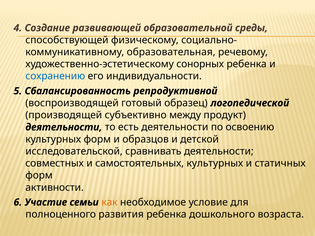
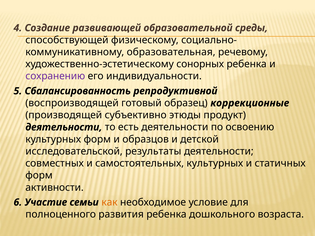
сохранению colour: blue -> purple (55, 76)
логопедической: логопедической -> коррекционные (250, 103)
между: между -> этюды (185, 115)
сравнивать: сравнивать -> результаты (153, 151)
